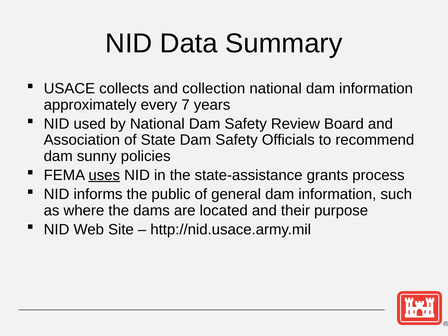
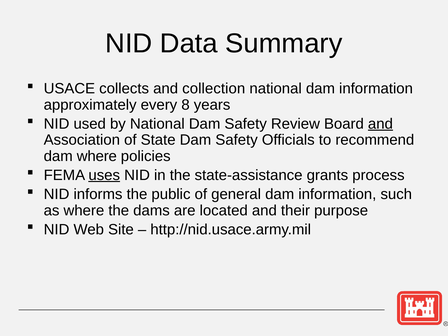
7: 7 -> 8 (186, 105)
and underline: none -> present (380, 124)
dam sunny: sunny -> where (97, 156)
